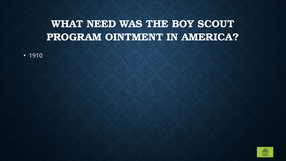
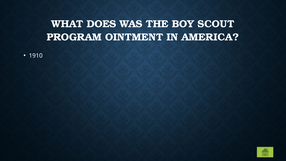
NEED: NEED -> DOES (101, 24)
